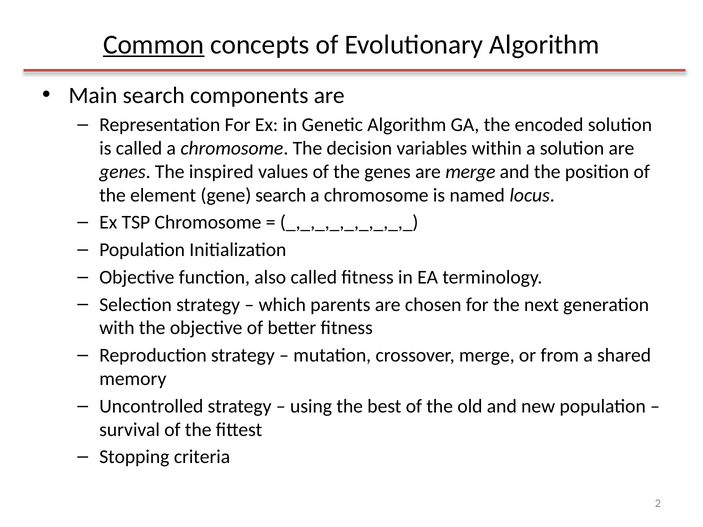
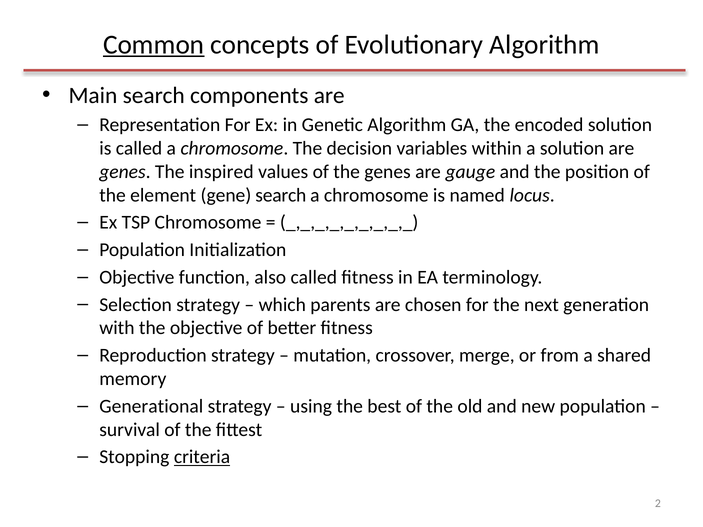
are merge: merge -> gauge (470, 172)
Uncontrolled: Uncontrolled -> Generational (151, 406)
criteria underline: none -> present (202, 457)
